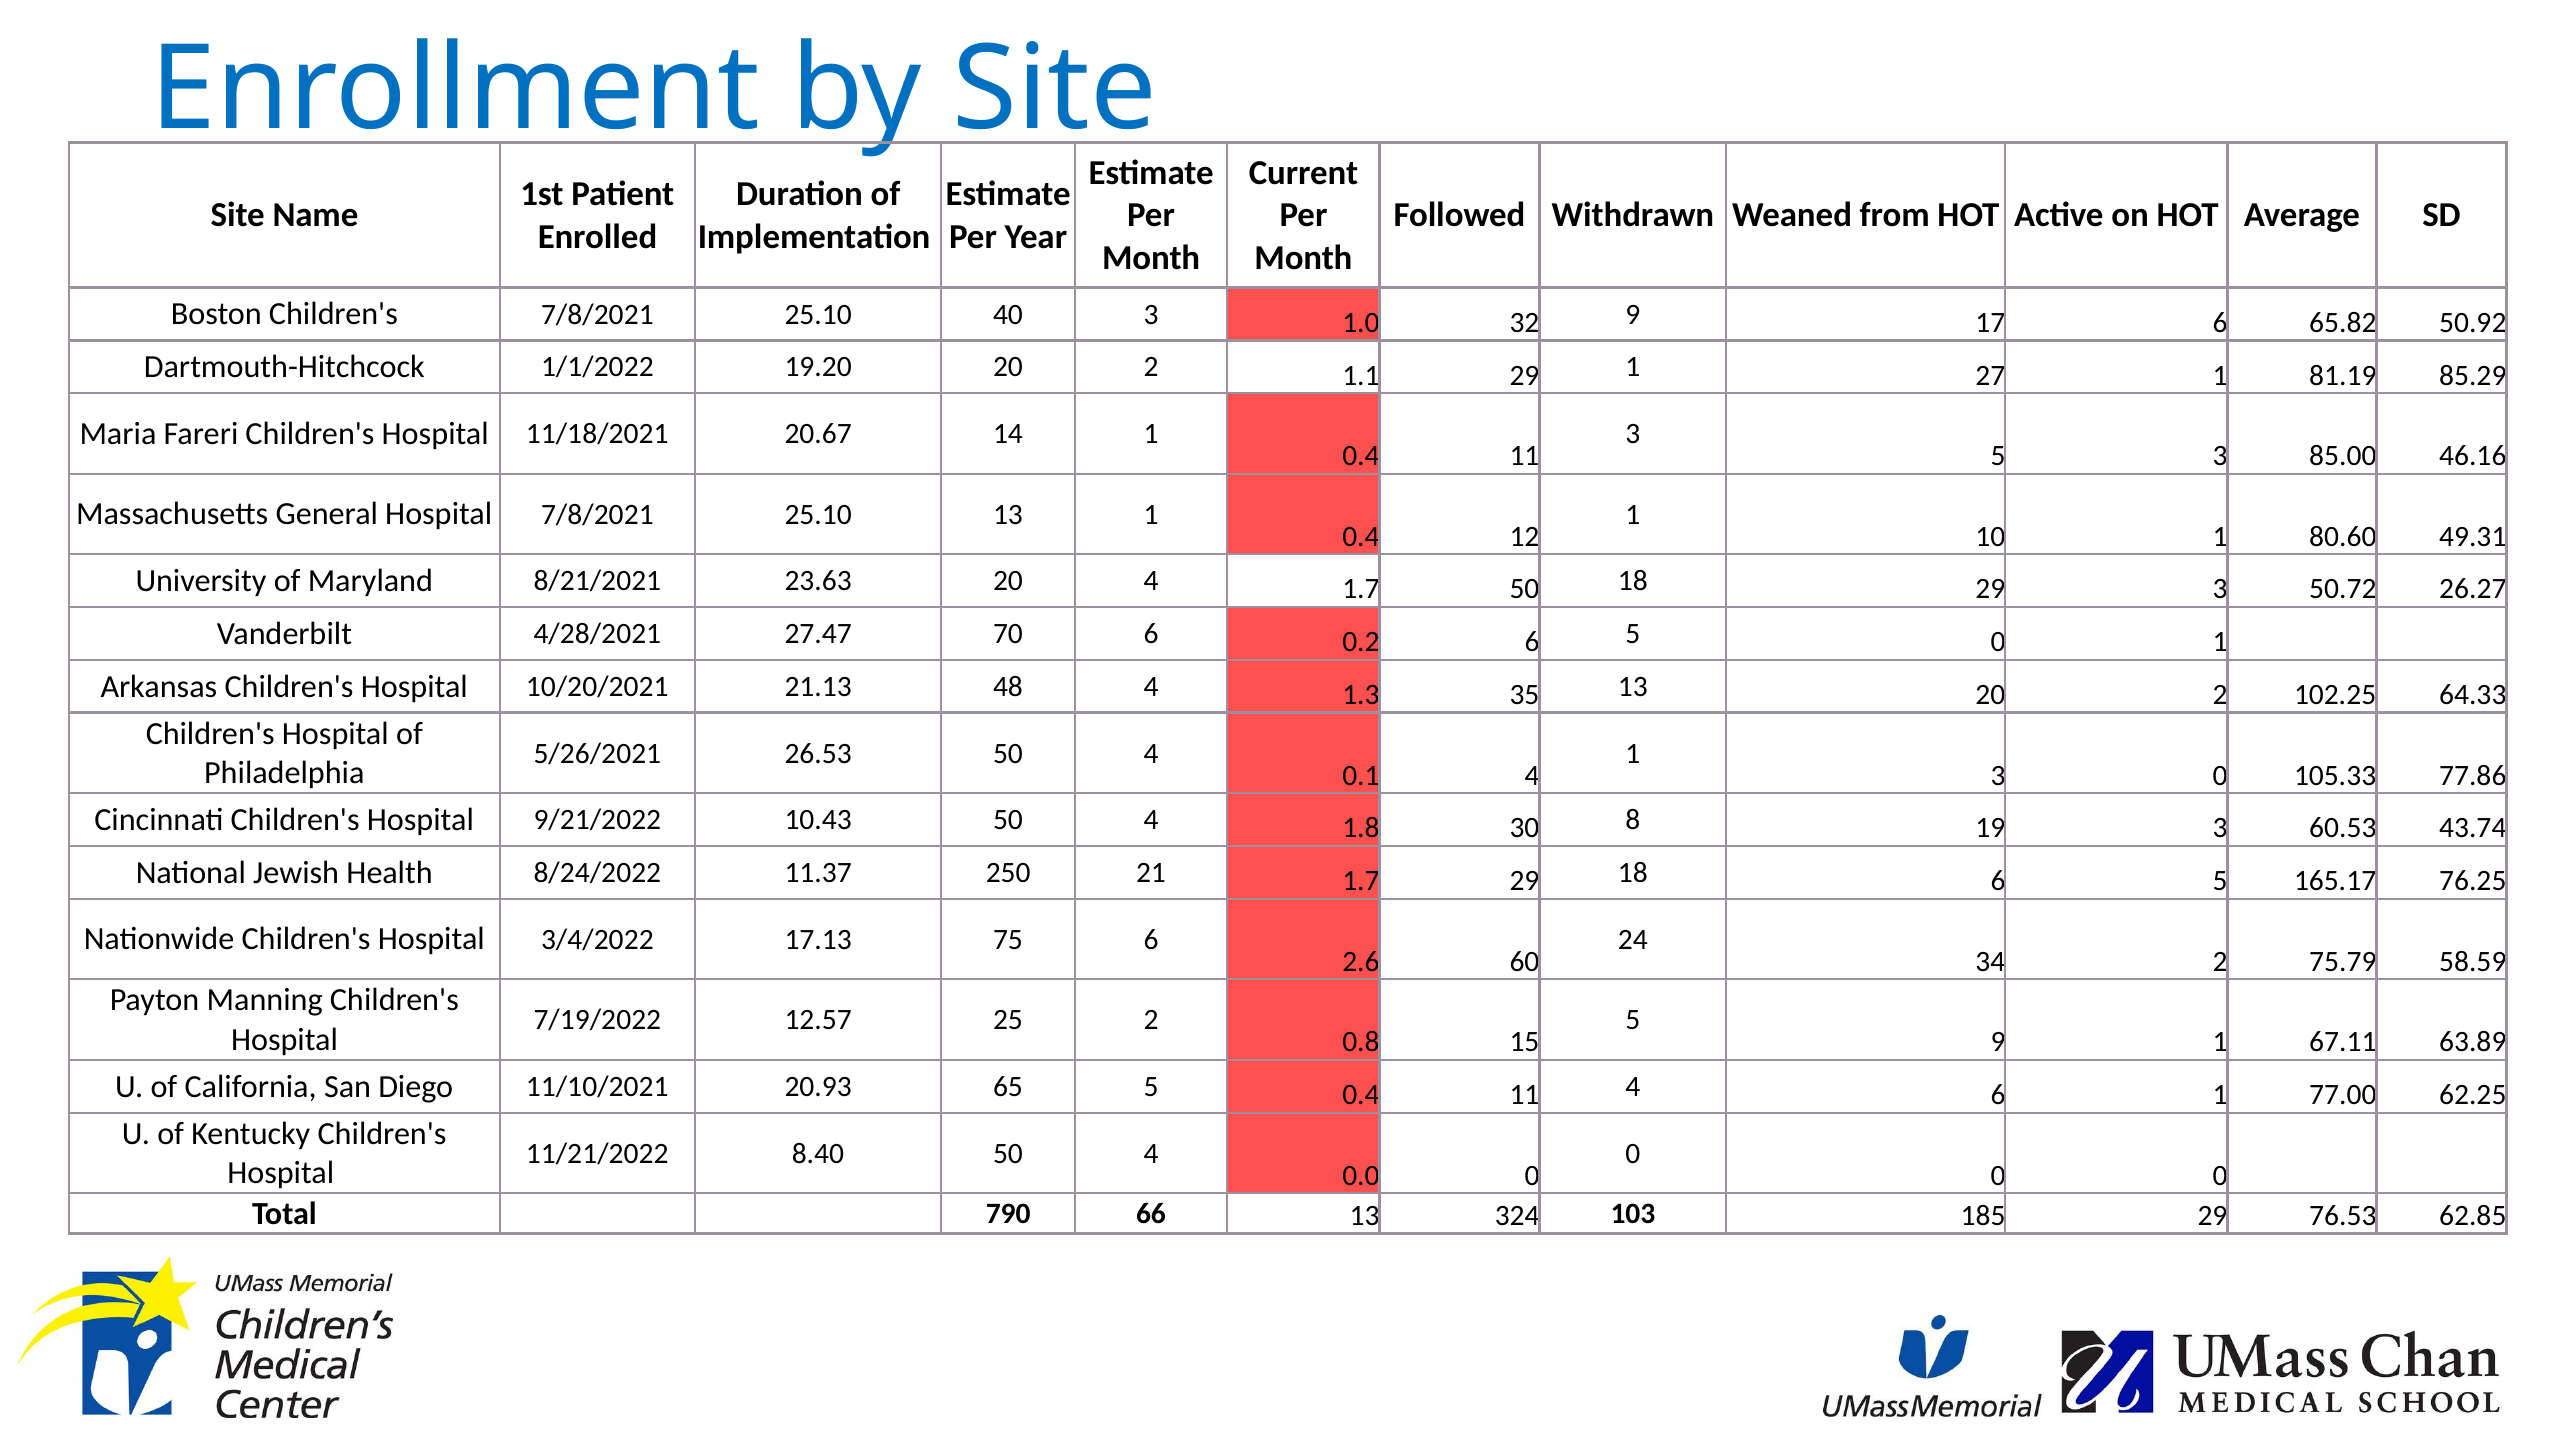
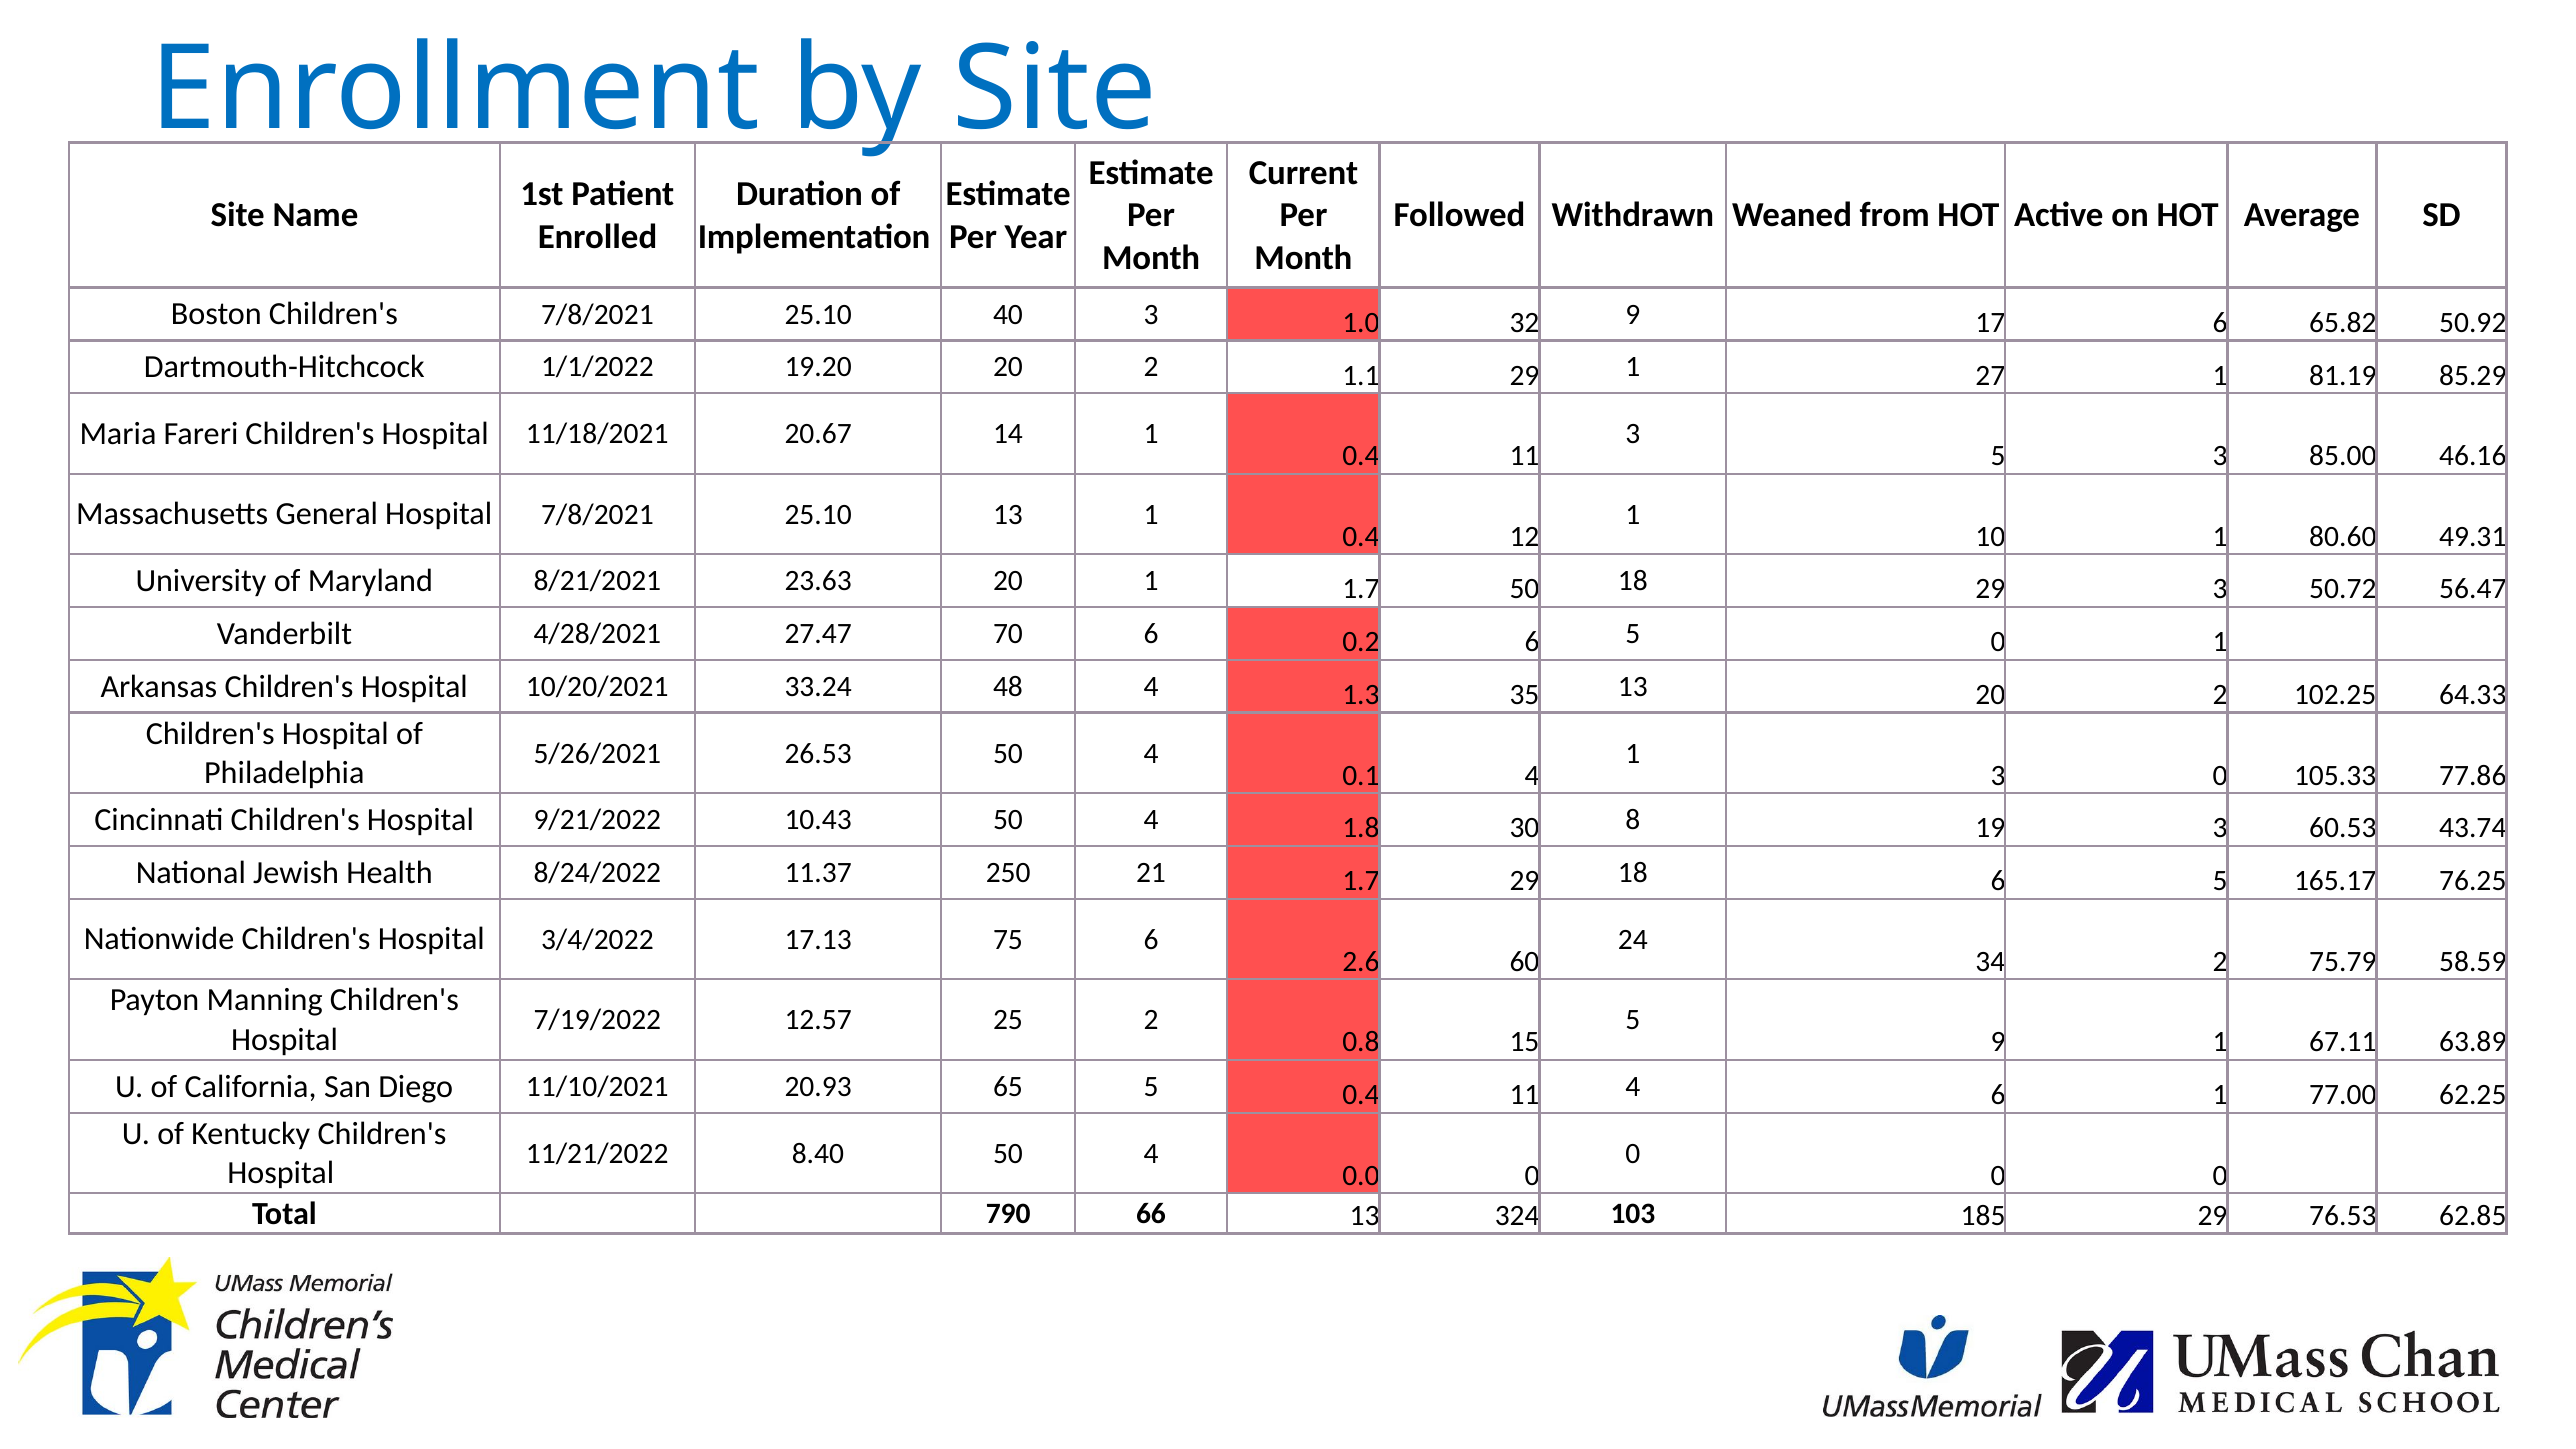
20 4: 4 -> 1 (1151, 581)
26.27: 26.27 -> 56.47 (2473, 589)
21.13: 21.13 -> 33.24 (818, 687)
